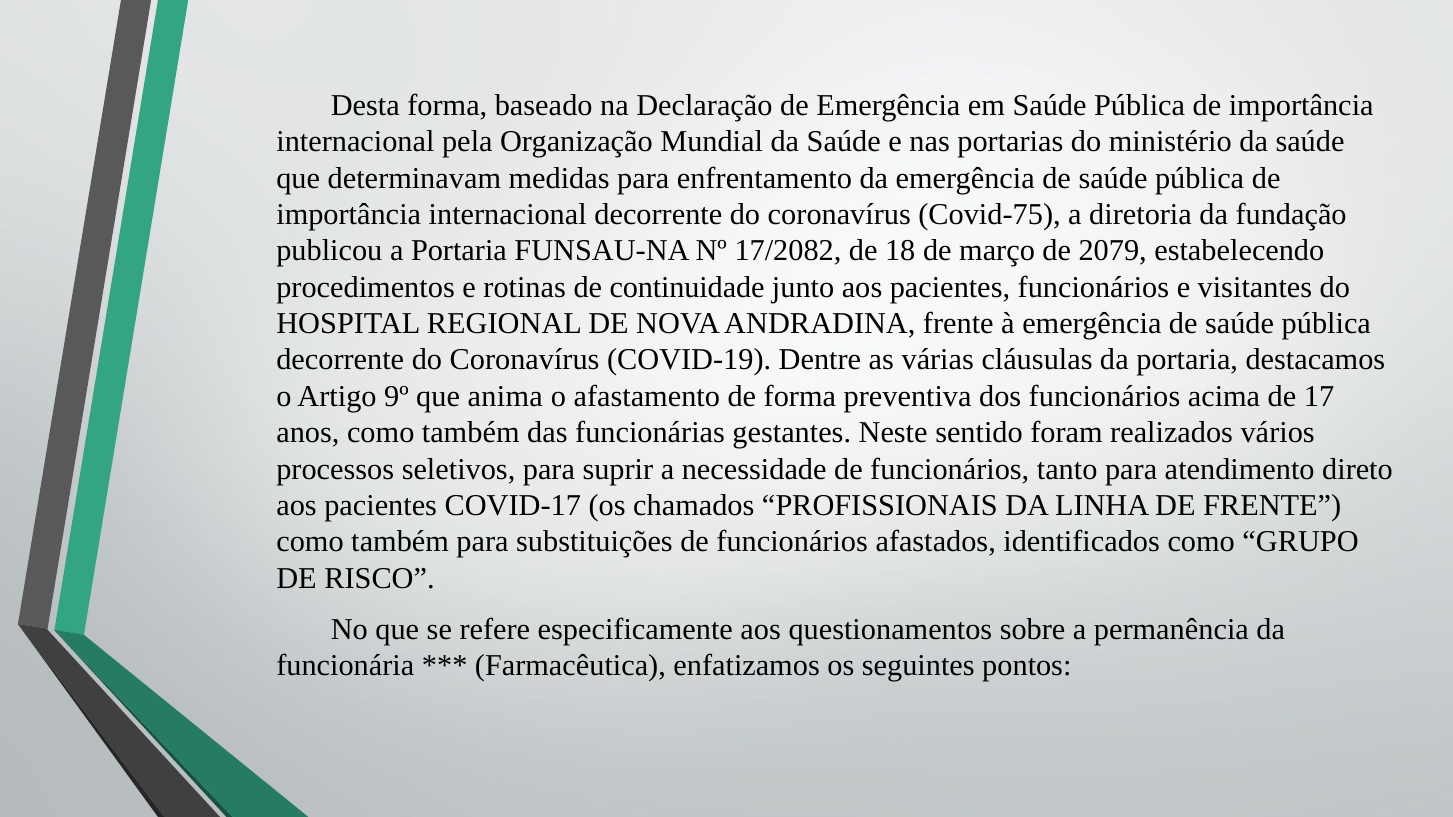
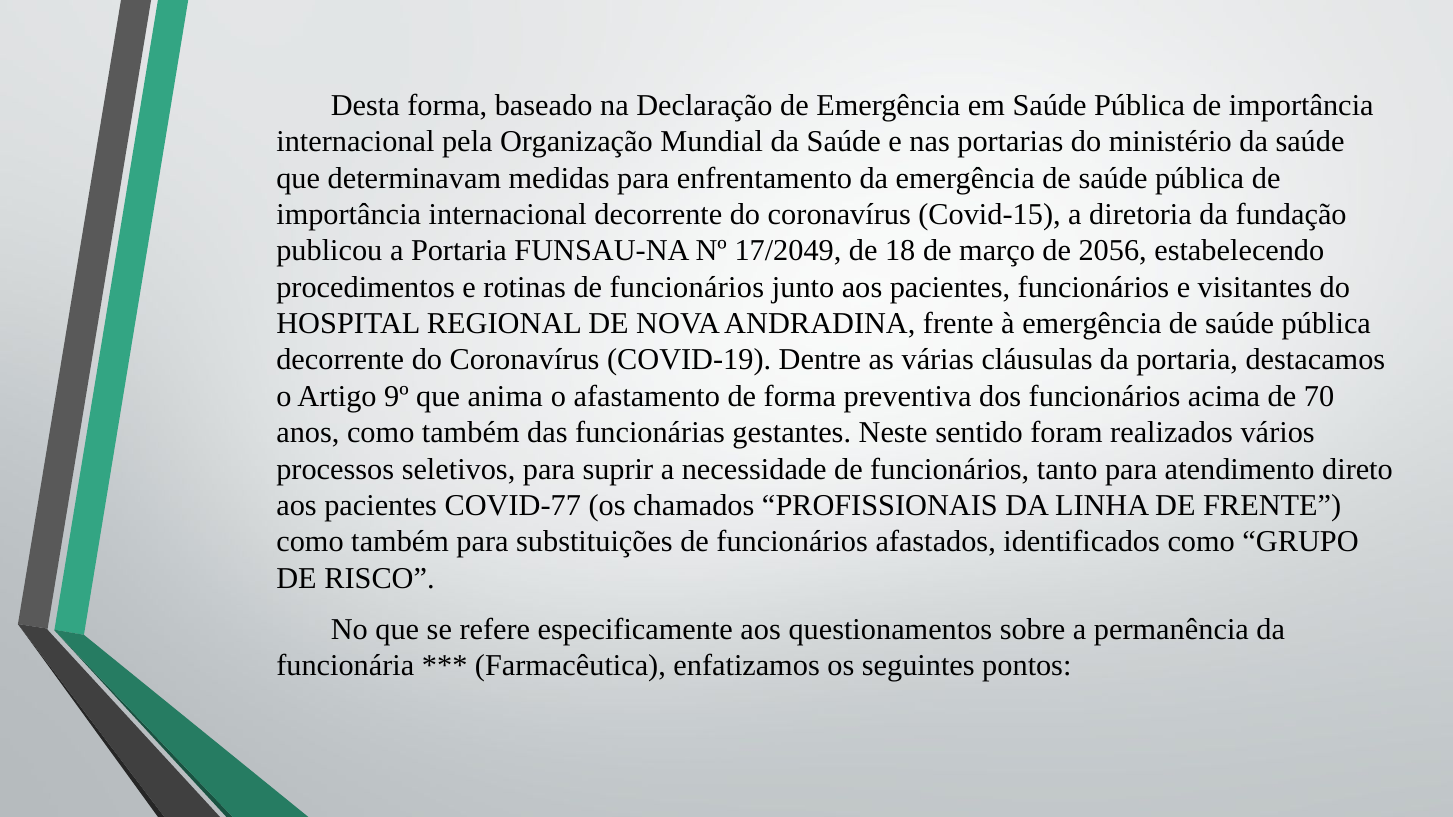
Covid-75: Covid-75 -> Covid-15 (989, 215)
17/2082: 17/2082 -> 17/2049 (788, 251)
2079: 2079 -> 2056 (1113, 251)
rotinas de continuidade: continuidade -> funcionários (687, 287)
17: 17 -> 70 (1319, 396)
COVID-17: COVID-17 -> COVID-77 (513, 506)
